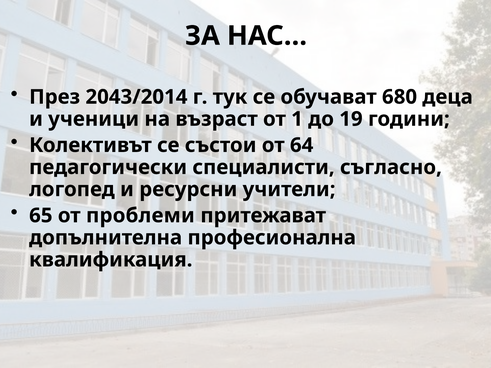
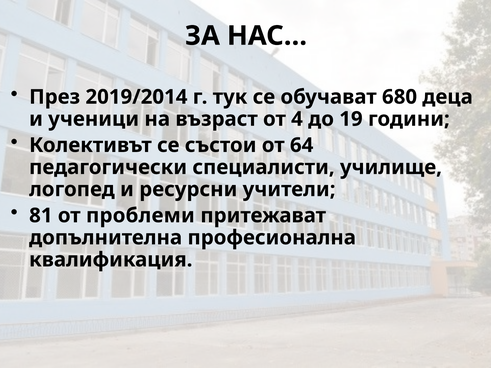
2043/2014: 2043/2014 -> 2019/2014 (136, 97)
1: 1 -> 4 (297, 119)
съгласно: съгласно -> училище (391, 167)
65: 65 -> 81 (41, 216)
